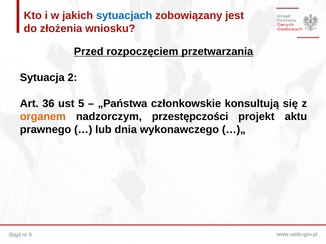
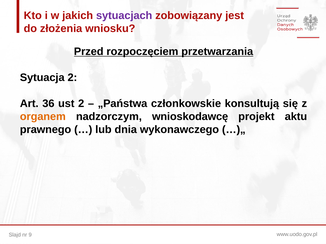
sytuacjach colour: blue -> purple (124, 16)
ust 5: 5 -> 2 (81, 104)
przestępczości: przestępczości -> wnioskodawcę (190, 117)
